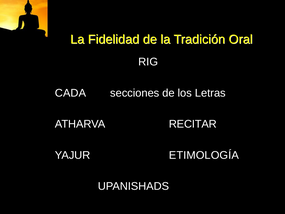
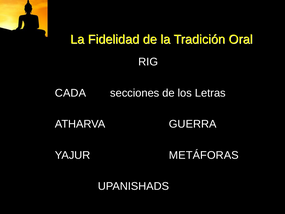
RECITAR: RECITAR -> GUERRA (193, 124)
ETIMOLOGÍA: ETIMOLOGÍA -> METÁFORAS (204, 155)
